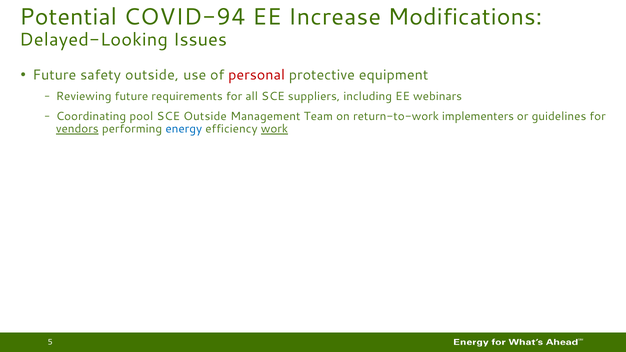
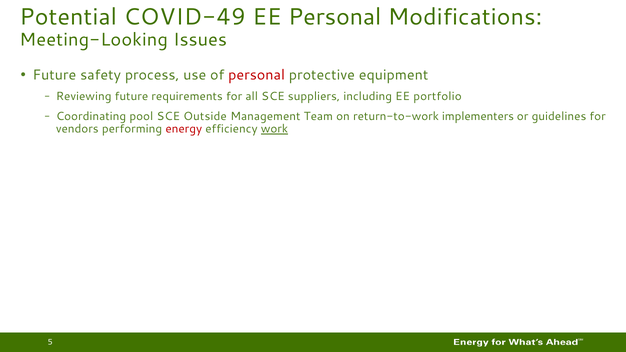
COVID-94: COVID-94 -> COVID-49 (185, 17)
EE Increase: Increase -> Personal (335, 17)
Delayed-Looking: Delayed-Looking -> Meeting-Looking (94, 40)
safety outside: outside -> process (152, 75)
webinars: webinars -> portfolio (438, 96)
vendors underline: present -> none (77, 129)
energy colour: blue -> red (184, 129)
